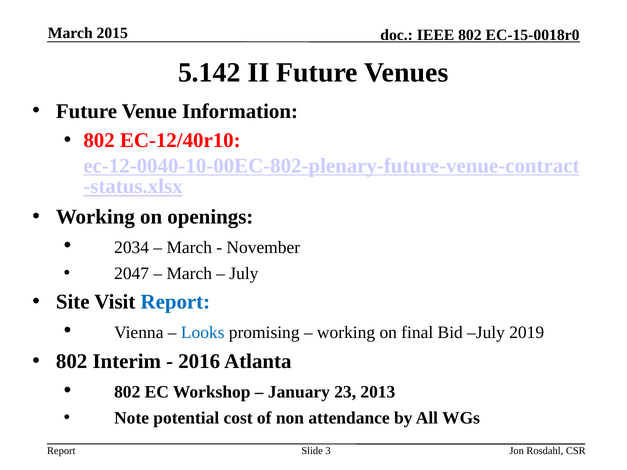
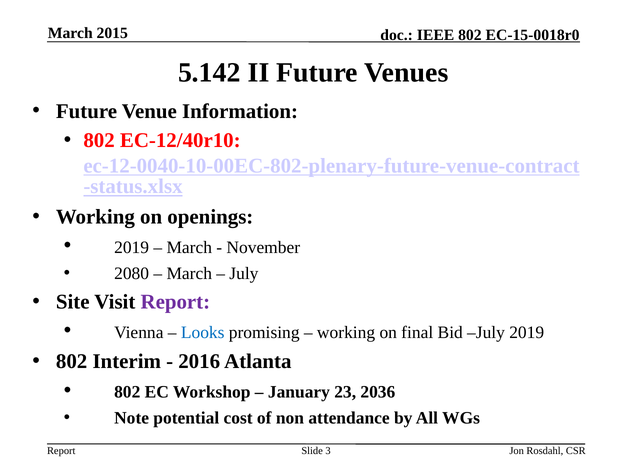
2034: 2034 -> 2019 (132, 248)
2047: 2047 -> 2080 (132, 273)
Report colour: blue -> purple (175, 302)
2013: 2013 -> 2036 (378, 392)
